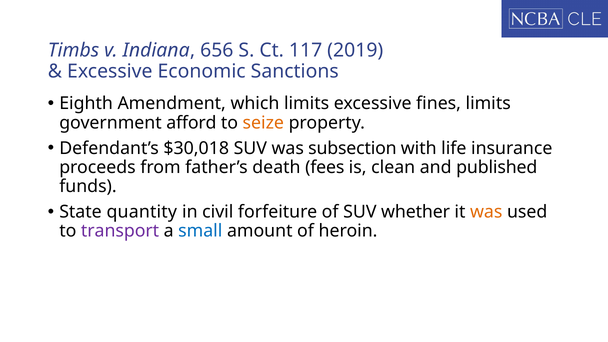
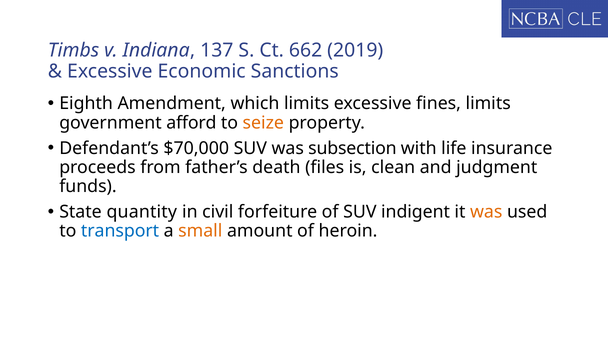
656: 656 -> 137 (217, 51)
117: 117 -> 662 (306, 51)
$30,018: $30,018 -> $70,000 (196, 148)
fees: fees -> files (325, 167)
published: published -> judgment (497, 167)
whether: whether -> indigent (416, 212)
transport colour: purple -> blue (120, 231)
small colour: blue -> orange (200, 231)
